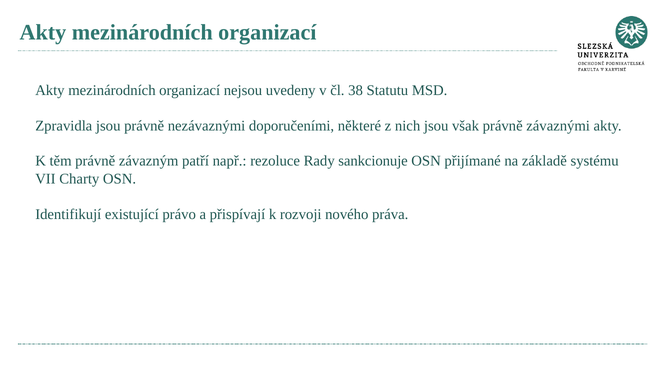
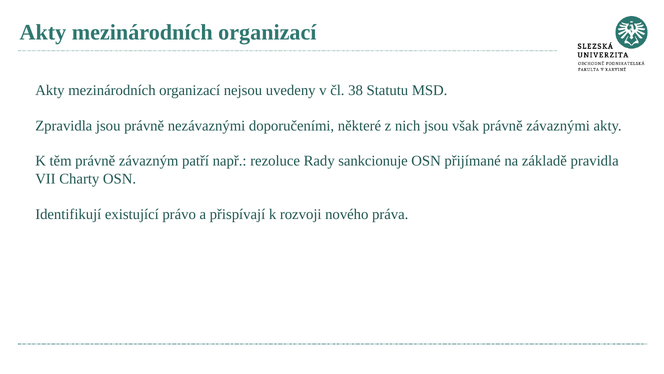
systému: systému -> pravidla (595, 161)
